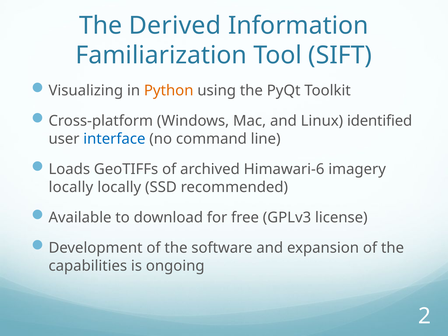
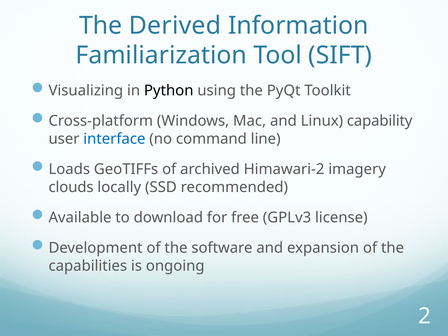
Python colour: orange -> black (169, 91)
identified: identified -> capability (380, 121)
Himawari-6: Himawari-6 -> Himawari-2 (284, 169)
locally: locally -> clouds (71, 187)
